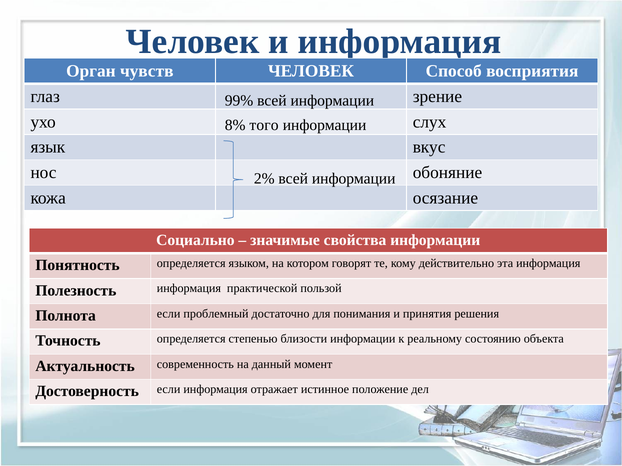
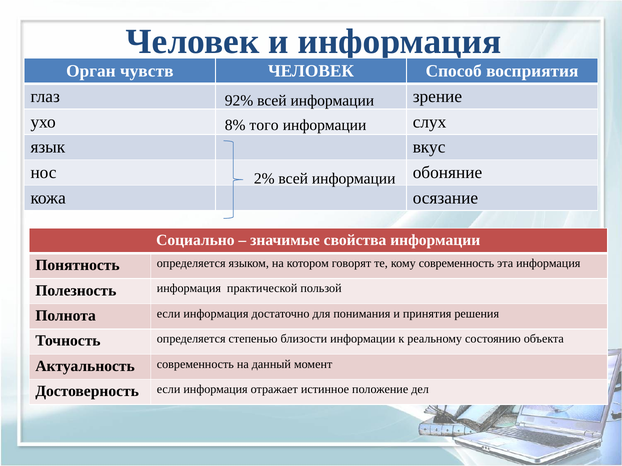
99%: 99% -> 92% (239, 101)
кому действительно: действительно -> современность (457, 264)
Полнота если проблемный: проблемный -> информация (216, 314)
